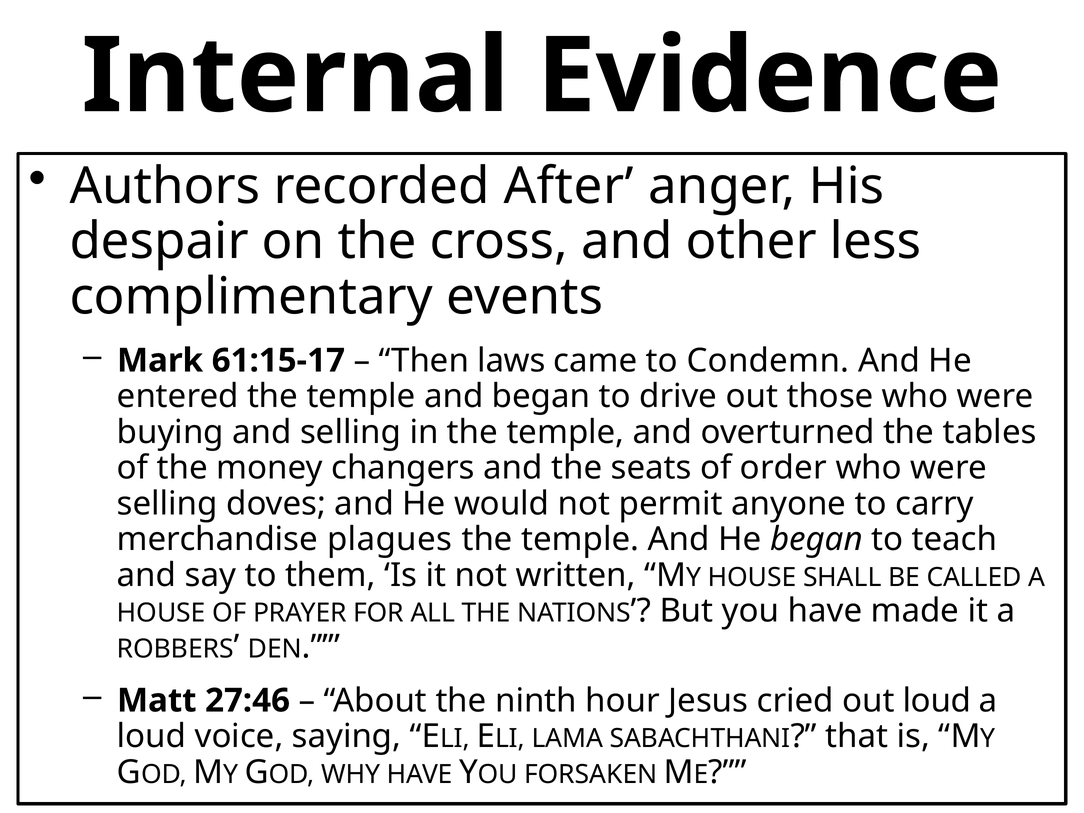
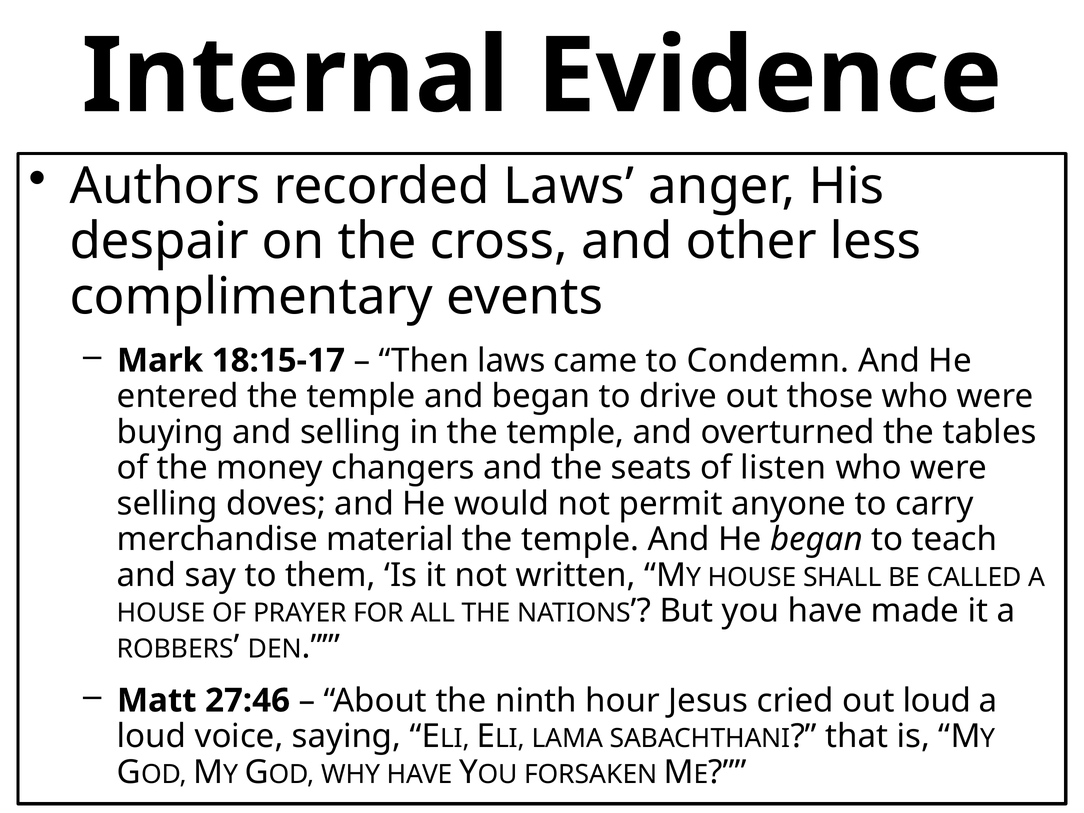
recorded After: After -> Laws (569, 186)
61:15-17: 61:15-17 -> 18:15-17 (278, 361)
order: order -> listen (783, 468)
plagues: plagues -> material (390, 539)
